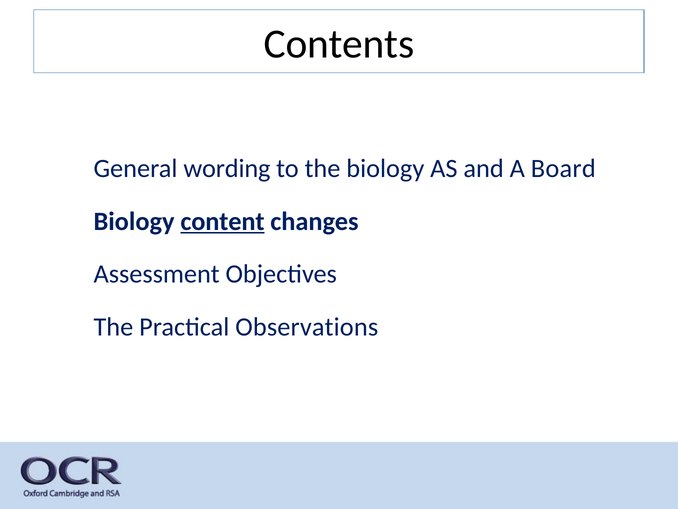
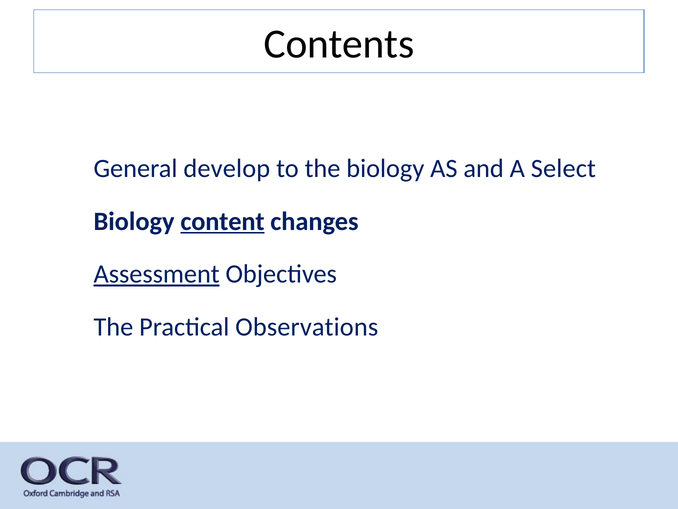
wording: wording -> develop (227, 168)
Board: Board -> Select (563, 168)
Assessment underline: none -> present (157, 274)
